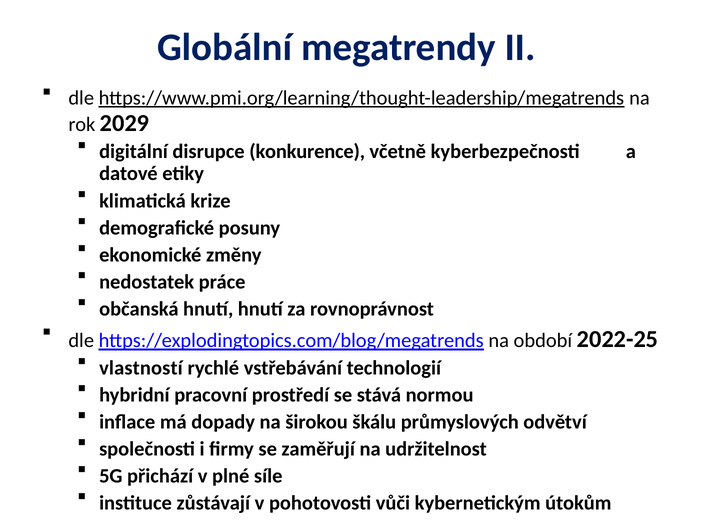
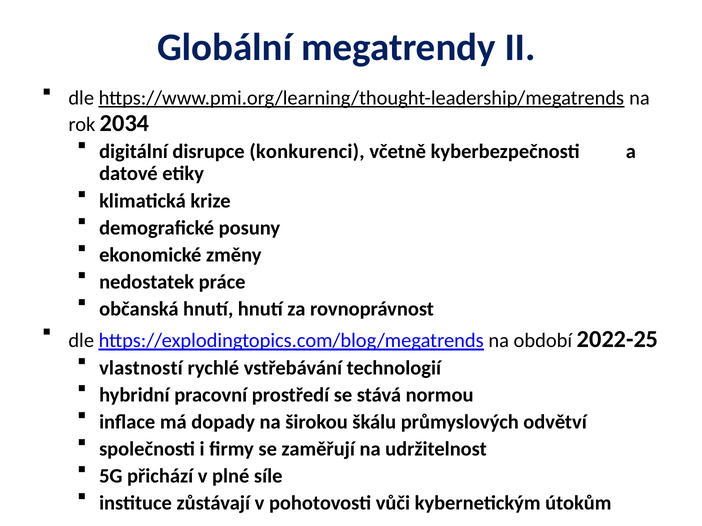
2029: 2029 -> 2034 (125, 123)
konkurence: konkurence -> konkurenci (307, 152)
